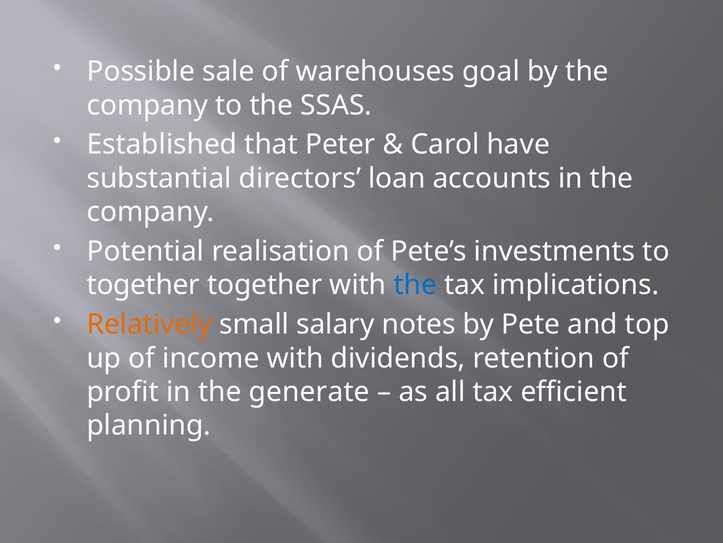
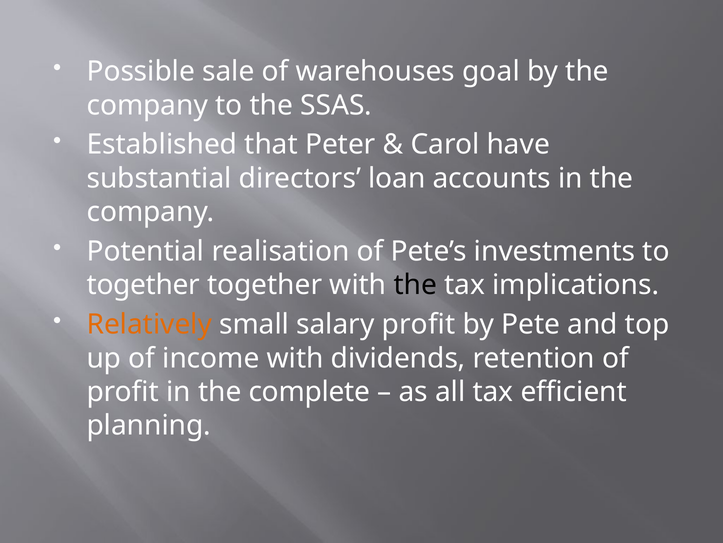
the colour: blue -> black (415, 285)
salary notes: notes -> profit (419, 324)
generate: generate -> complete (309, 391)
